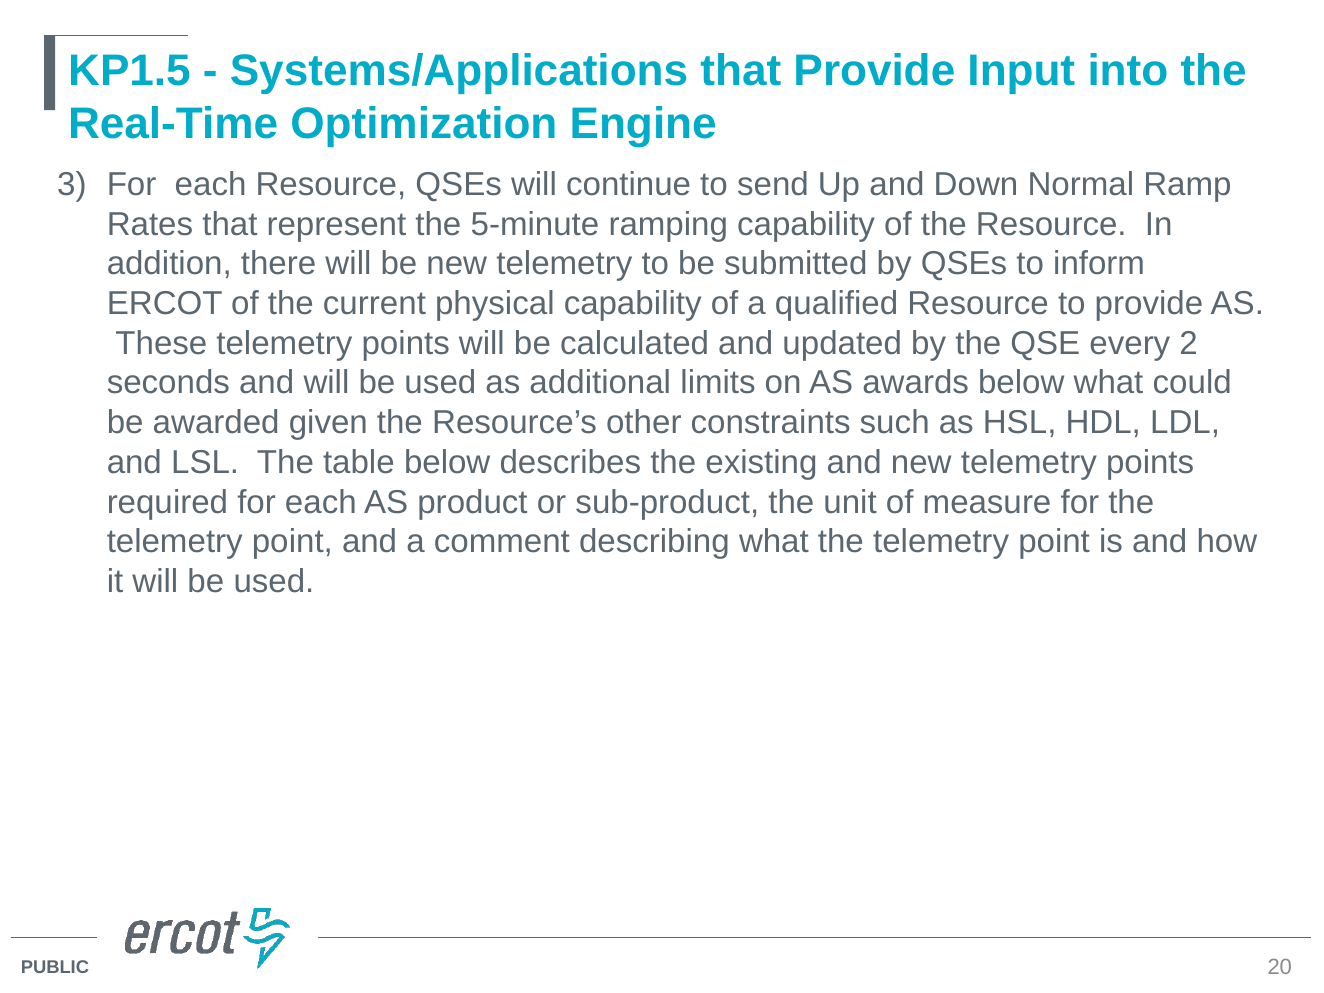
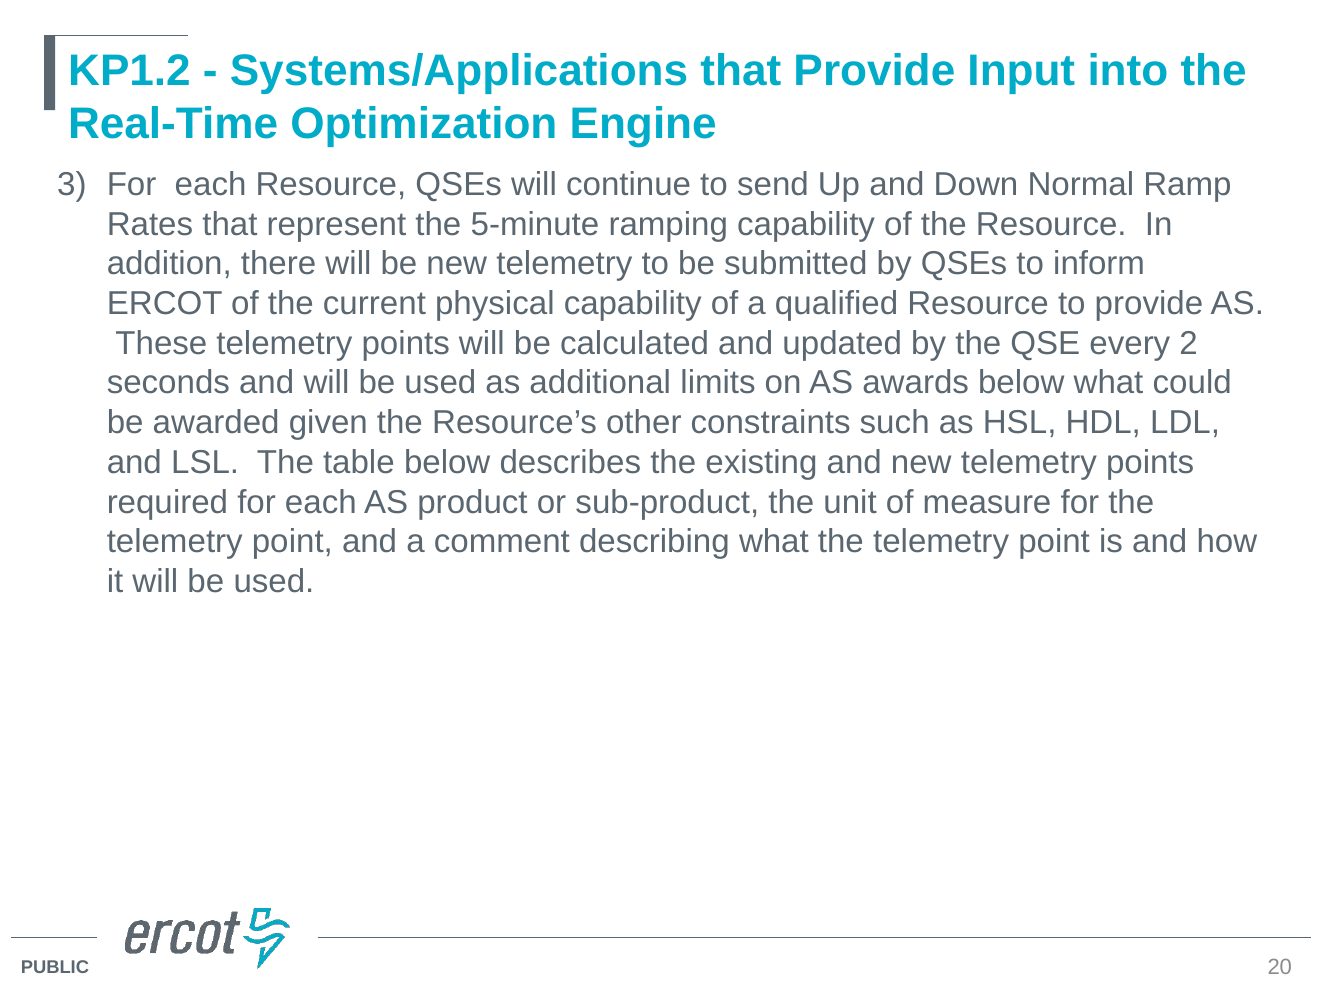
KP1.5: KP1.5 -> KP1.2 (129, 71)
